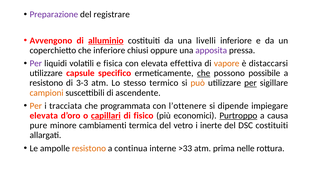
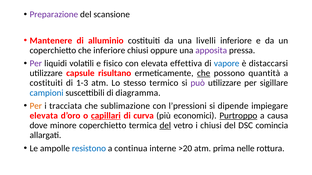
registrare: registrare -> scansione (112, 15)
Avvengono: Avvengono -> Mantenere (51, 41)
alluminio underline: present -> none (106, 41)
fisica: fisica -> fisico (113, 64)
vapore colour: orange -> blue (227, 64)
specifico: specifico -> risultano (115, 73)
possibile: possibile -> quantità (264, 73)
resistono: resistono -> costituiti (46, 83)
3-3: 3-3 -> 1-3 (82, 83)
può colour: orange -> purple (198, 83)
per underline: present -> none (250, 83)
campioni colour: orange -> blue (47, 93)
ascendente: ascendente -> diagramma (138, 93)
programmata: programmata -> sublimazione (125, 106)
l’ottenere: l’ottenere -> l’pressioni (188, 106)
fisico: fisico -> curva (144, 116)
pure: pure -> dove (39, 126)
minore cambiamenti: cambiamenti -> coperchietto (103, 126)
del underline: none -> present (165, 126)
i inerte: inerte -> chiusi (211, 126)
DSC costituiti: costituiti -> comincia (272, 126)
resistono colour: orange -> blue (89, 149)
>33: >33 -> >20 (185, 149)
